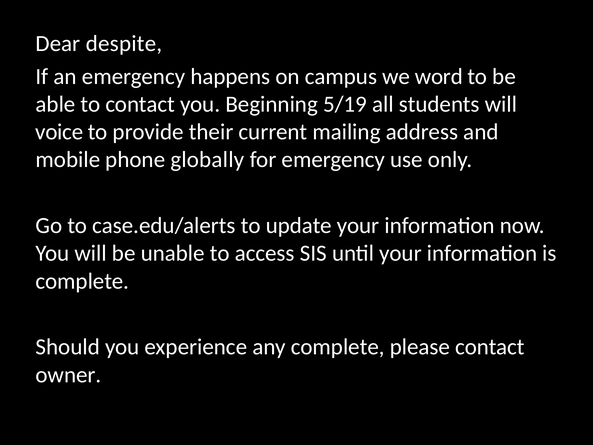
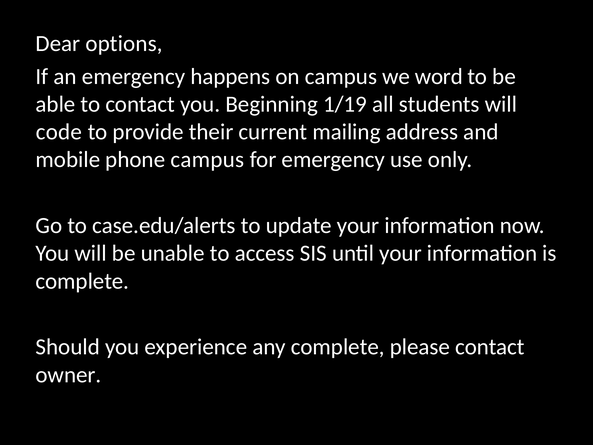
despite: despite -> options (124, 44)
5/19: 5/19 -> 1/19 (345, 104)
voice: voice -> code (59, 132)
phone globally: globally -> campus (207, 160)
